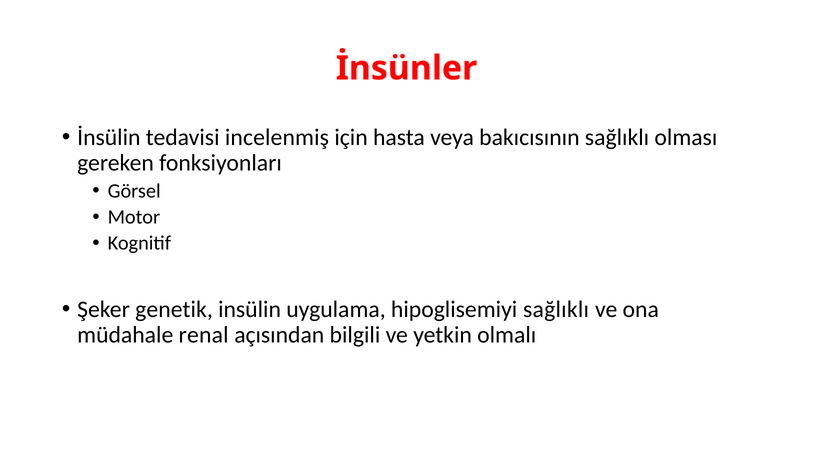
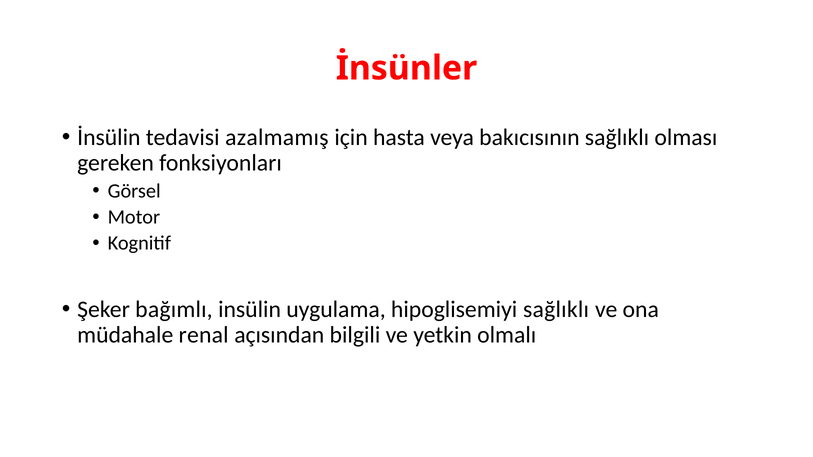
incelenmiş: incelenmiş -> azalmamış (277, 137)
genetik: genetik -> bağımlı (174, 310)
